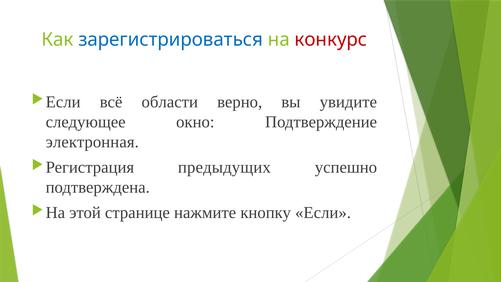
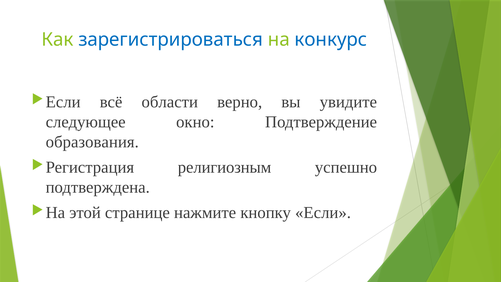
конкурс colour: red -> blue (331, 40)
электронная: электронная -> образования (92, 142)
предыдущих: предыдущих -> религиозным (225, 167)
